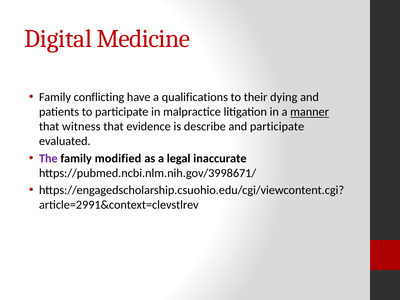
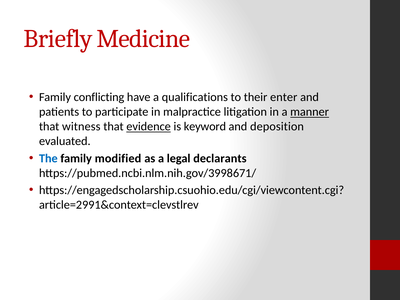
Digital: Digital -> Briefly (58, 39)
dying: dying -> enter (284, 97)
evidence underline: none -> present (149, 127)
describe: describe -> keyword (205, 127)
and participate: participate -> deposition (277, 127)
The colour: purple -> blue (48, 158)
inaccurate: inaccurate -> declarants (220, 158)
